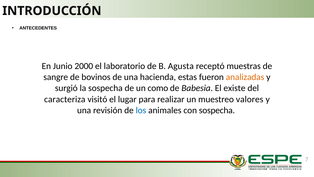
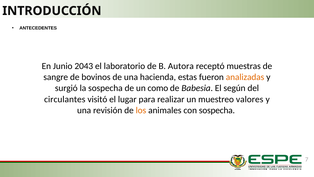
2000: 2000 -> 2043 (84, 66)
Agusta: Agusta -> Autora (181, 66)
existe: existe -> según (235, 88)
caracteriza: caracteriza -> circulantes (65, 99)
los colour: blue -> orange (141, 110)
